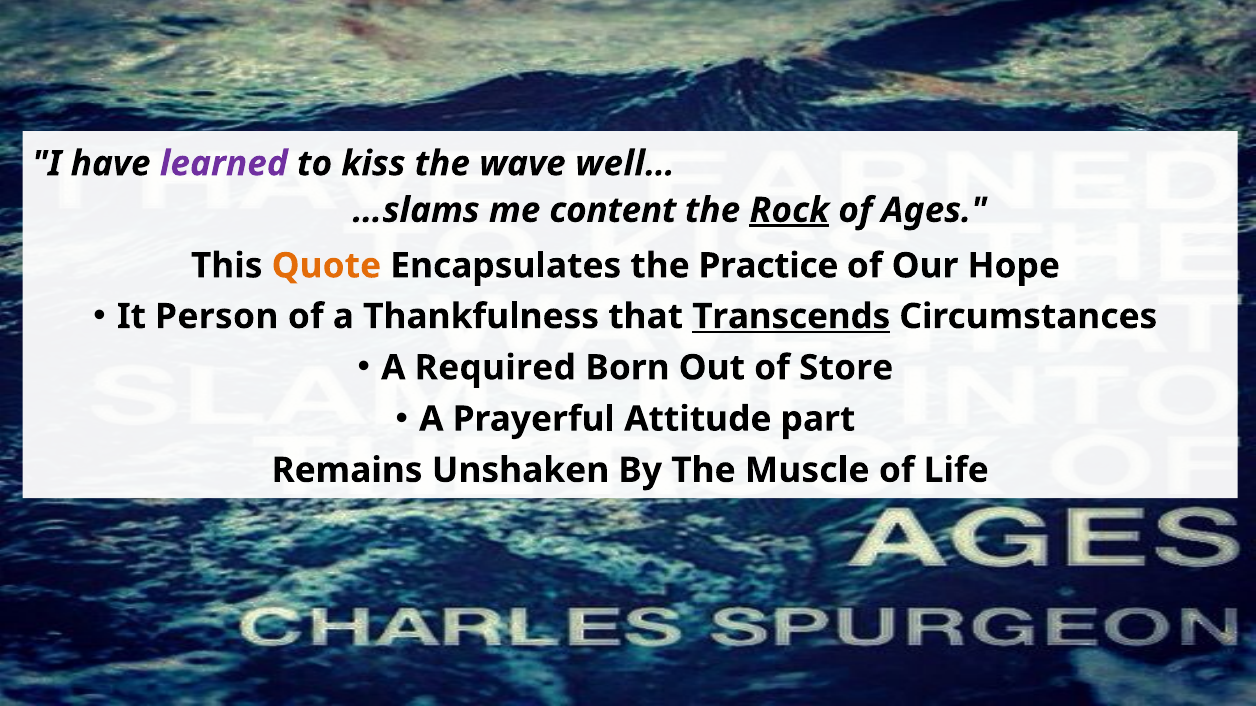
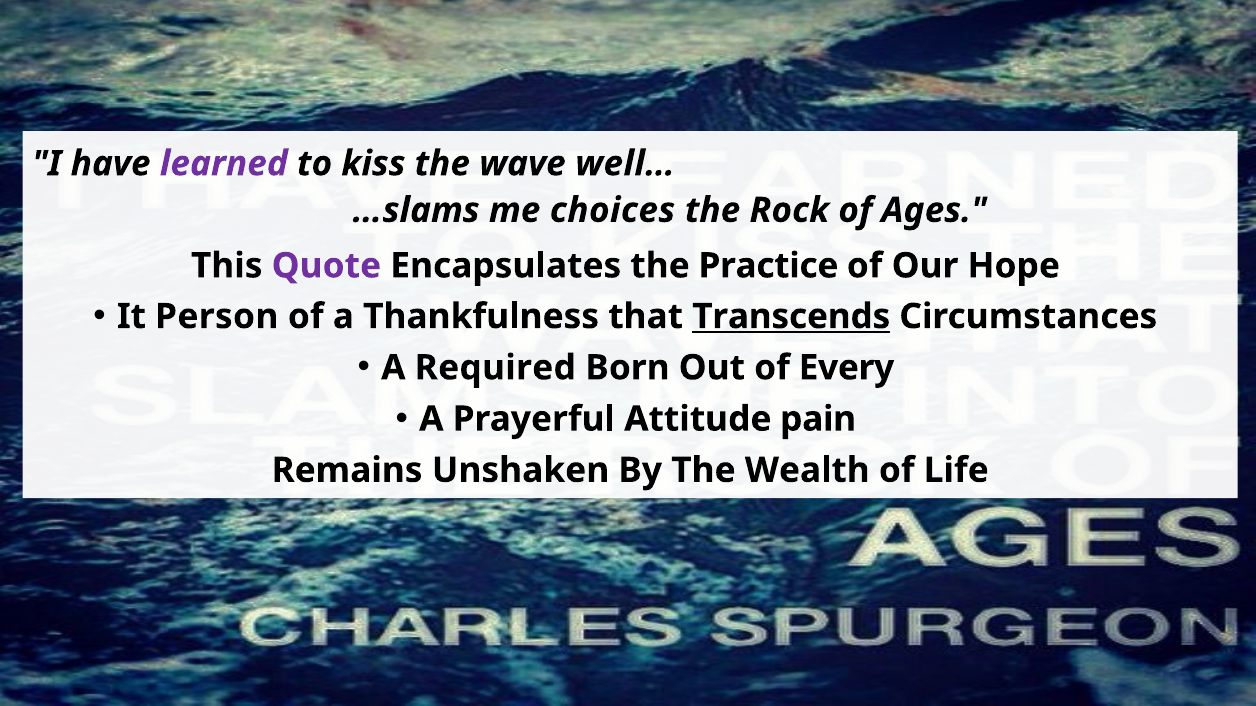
content: content -> choices (612, 210)
Rock underline: present -> none (789, 210)
Quote colour: orange -> purple (326, 266)
Store: Store -> Every (846, 368)
part: part -> pain (818, 419)
Muscle: Muscle -> Wealth (807, 471)
